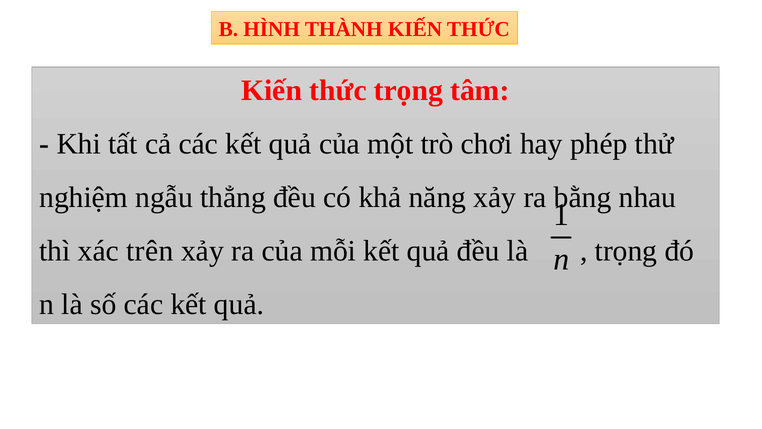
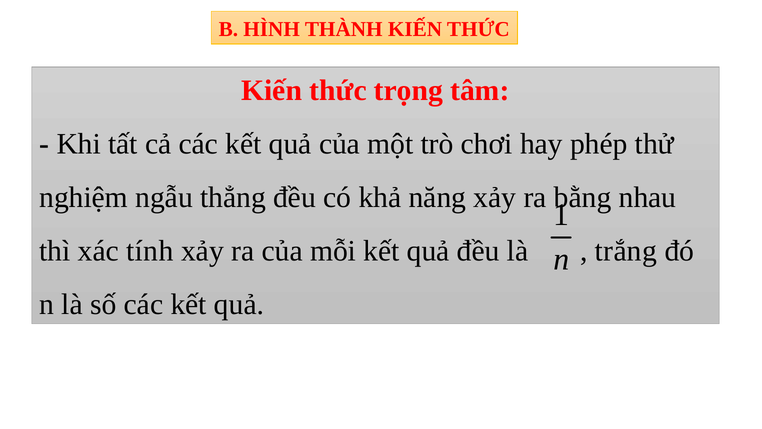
trên: trên -> tính (150, 251)
trọng: trọng -> trắng (626, 251)
